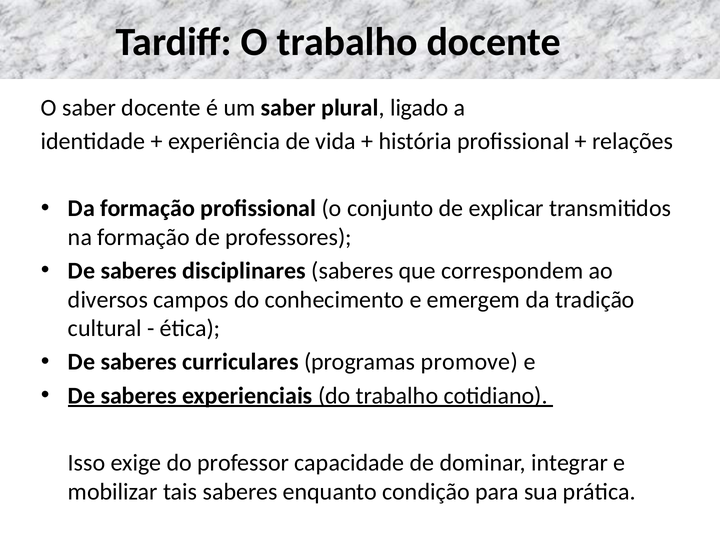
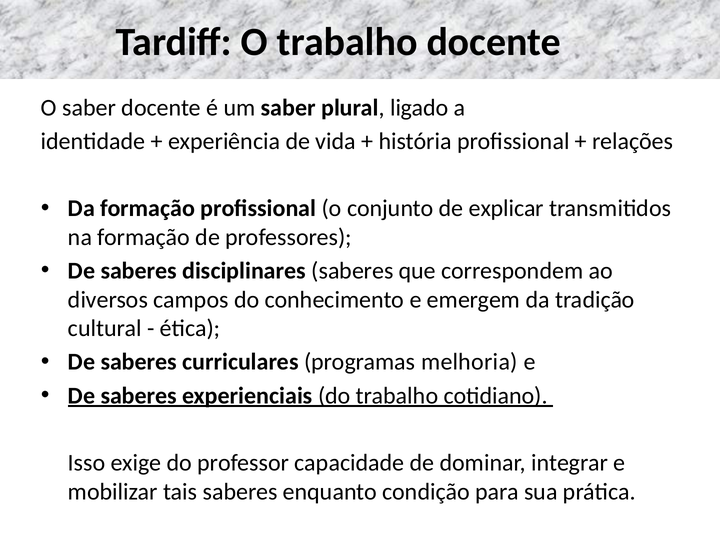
promove: promove -> melhoria (469, 362)
